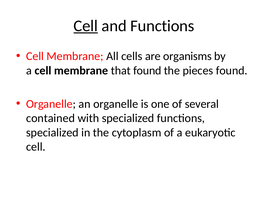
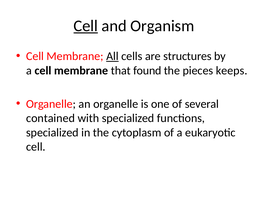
and Functions: Functions -> Organism (162, 26)
All underline: none -> present (112, 56)
organisms: organisms -> structures (187, 56)
pieces found: found -> keeps (232, 71)
